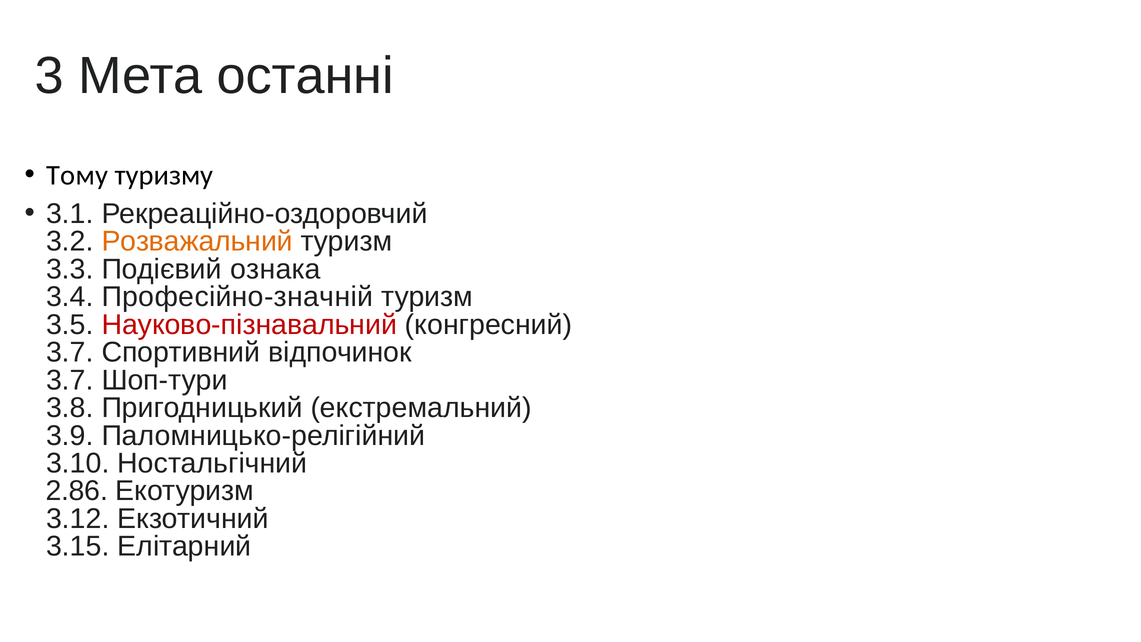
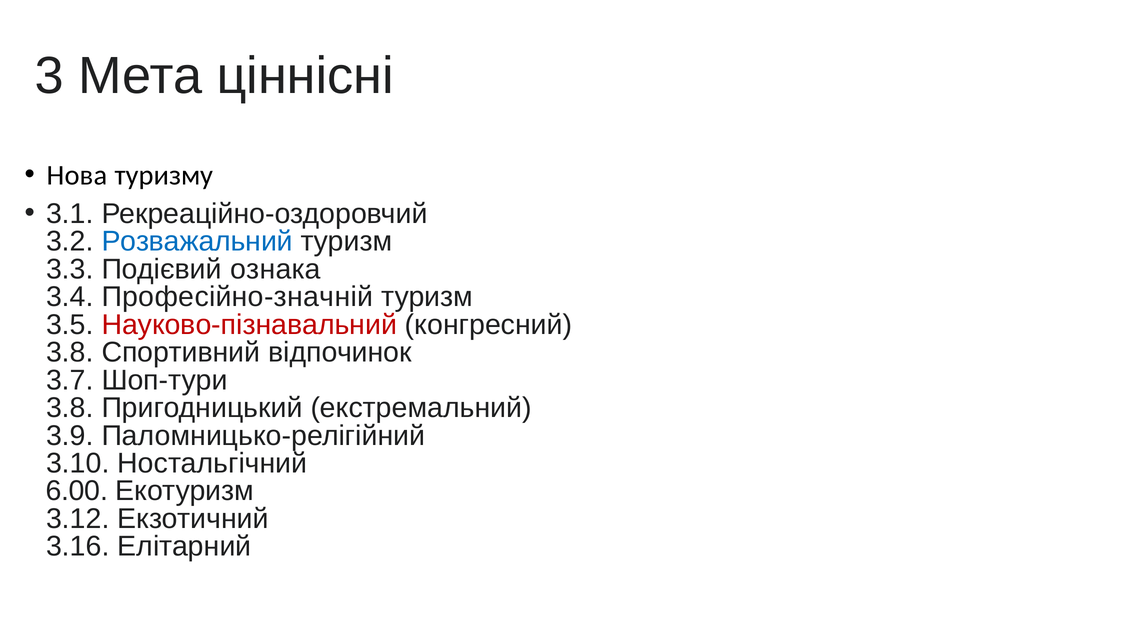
останні: останні -> ціннісні (305, 76)
Тому: Тому -> Нова (77, 175)
Розважальний colour: orange -> blue (197, 241)
3.7: 3.7 -> 3.8 (70, 352)
2.86: 2.86 -> 6.00 (77, 491)
3.15: 3.15 -> 3.16 (78, 546)
